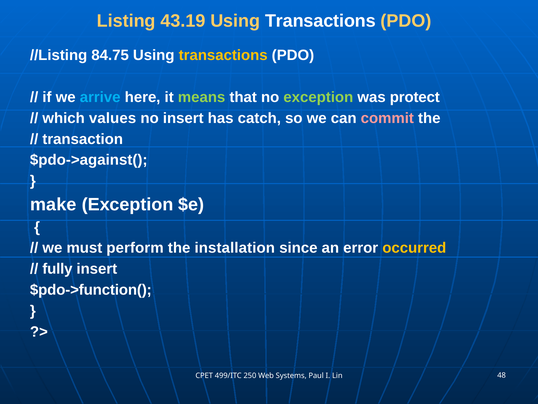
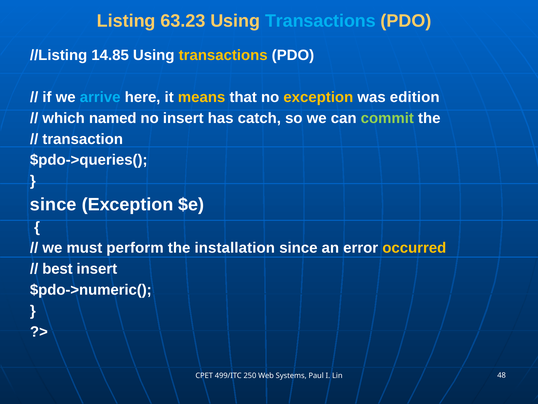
43.19: 43.19 -> 63.23 (183, 21)
Transactions colour: white -> light blue (320, 21)
84.75: 84.75 -> 14.85 (110, 55)
means colour: light green -> yellow (202, 97)
exception colour: light green -> yellow (318, 97)
protect: protect -> edition (415, 97)
values: values -> named (113, 118)
commit colour: pink -> light green (387, 118)
$pdo->against(: $pdo->against( -> $pdo->queries( (89, 160)
make: make -> since (53, 204)
fully: fully -> best (57, 269)
$pdo->function(: $pdo->function( -> $pdo->numeric( (91, 290)
